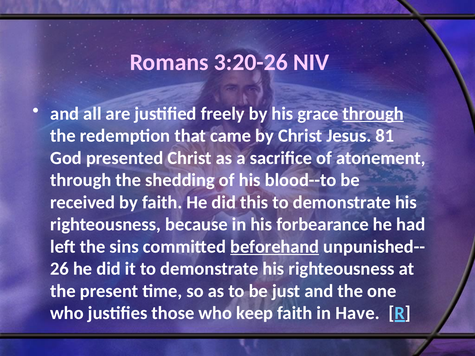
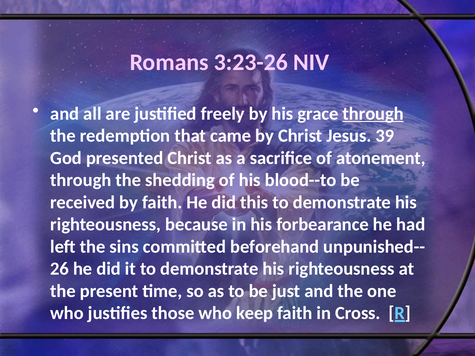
3:20-26: 3:20-26 -> 3:23-26 (251, 62)
81: 81 -> 39 (385, 136)
beforehand underline: present -> none (275, 247)
Have: Have -> Cross (358, 313)
